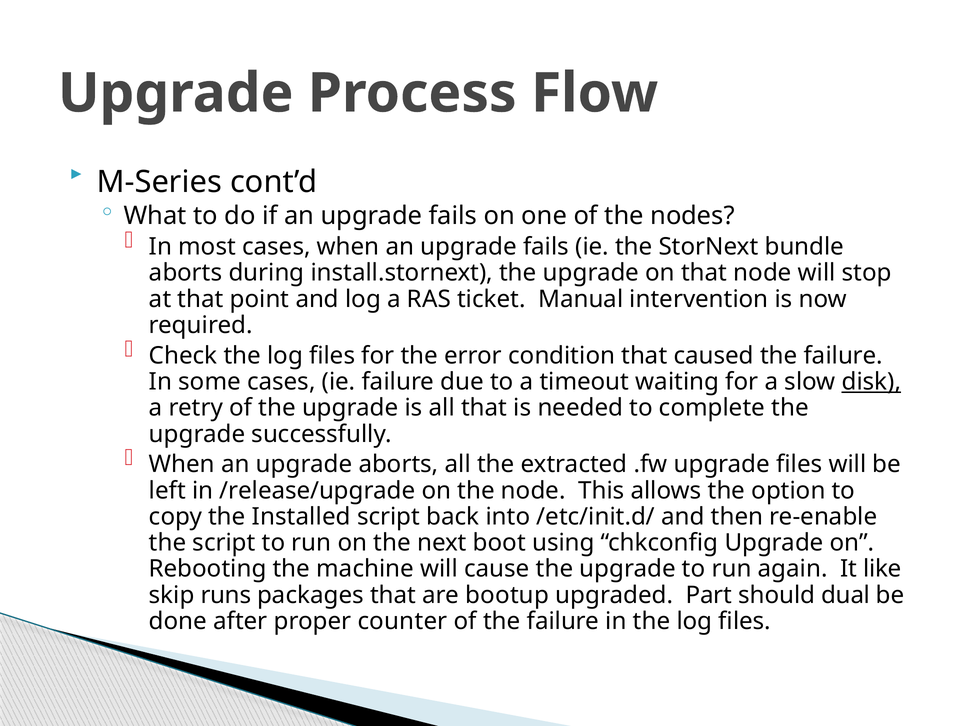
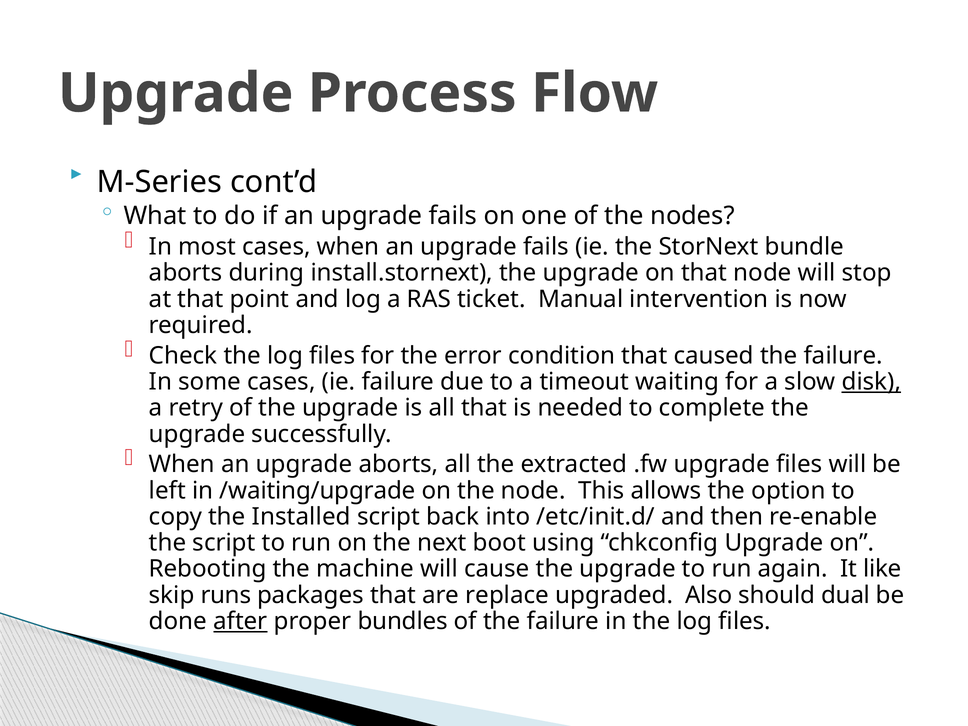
/release/upgrade: /release/upgrade -> /waiting/upgrade (317, 491)
bootup: bootup -> replace (507, 595)
Part: Part -> Also (709, 595)
after underline: none -> present (240, 621)
counter: counter -> bundles (403, 621)
